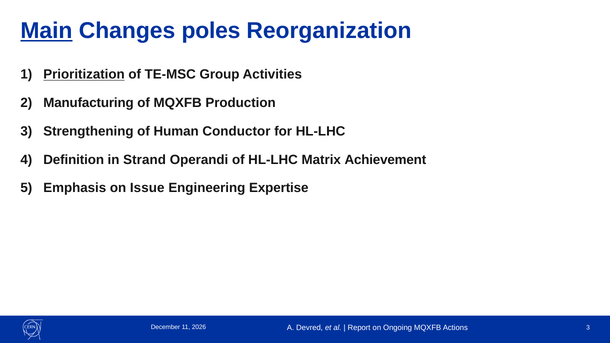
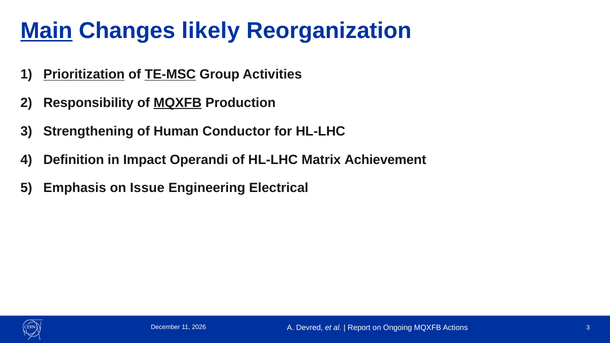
poles: poles -> likely (211, 31)
TE-MSC underline: none -> present (170, 75)
Manufacturing: Manufacturing -> Responsibility (88, 103)
MQXFB underline: none -> present (178, 103)
Strand: Strand -> Impact (145, 160)
Expertise: Expertise -> Electrical (279, 188)
